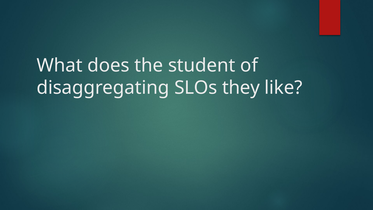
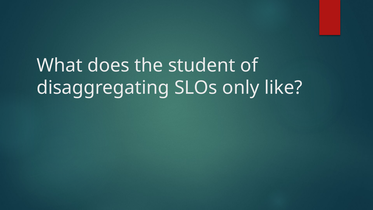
they: they -> only (241, 88)
